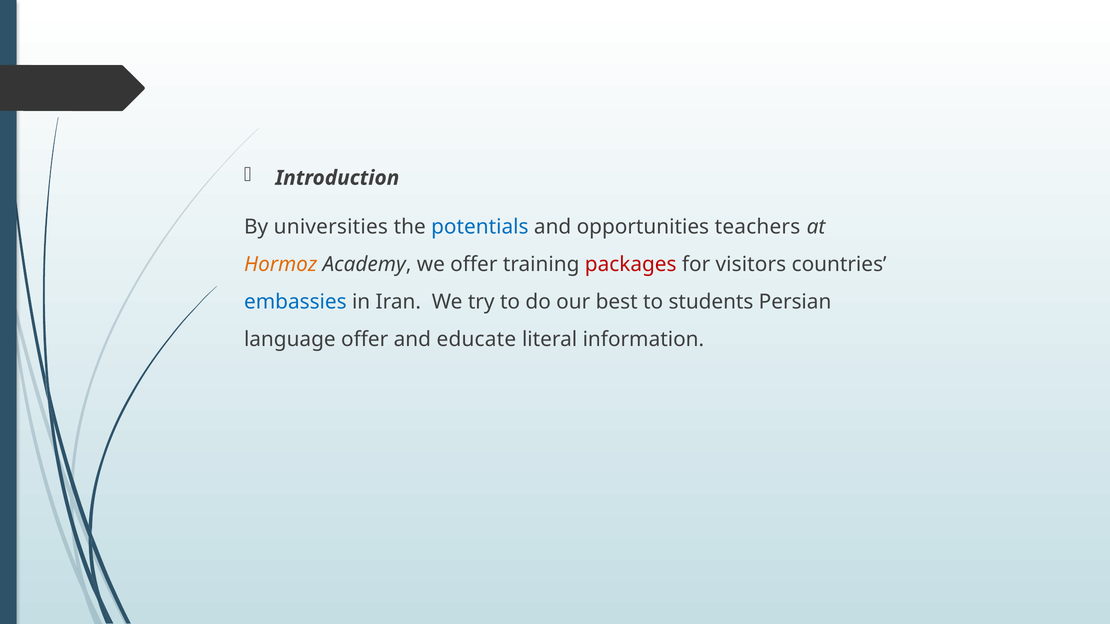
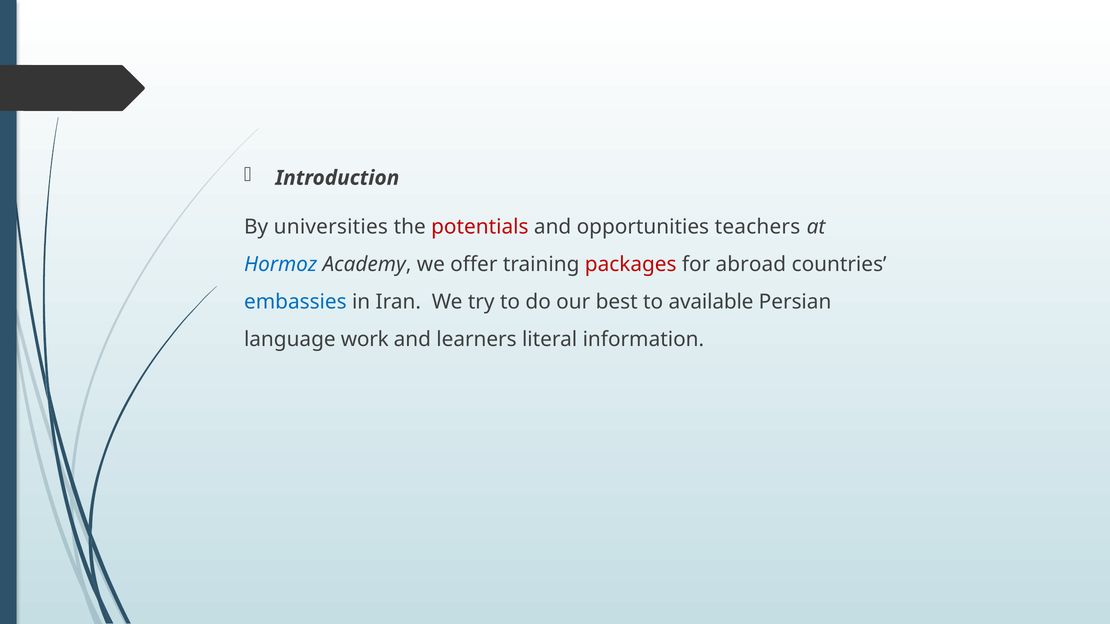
potentials colour: blue -> red (480, 227)
Hormoz colour: orange -> blue (281, 265)
visitors: visitors -> abroad (751, 265)
students: students -> available (711, 302)
language offer: offer -> work (365, 339)
educate: educate -> learners (476, 339)
